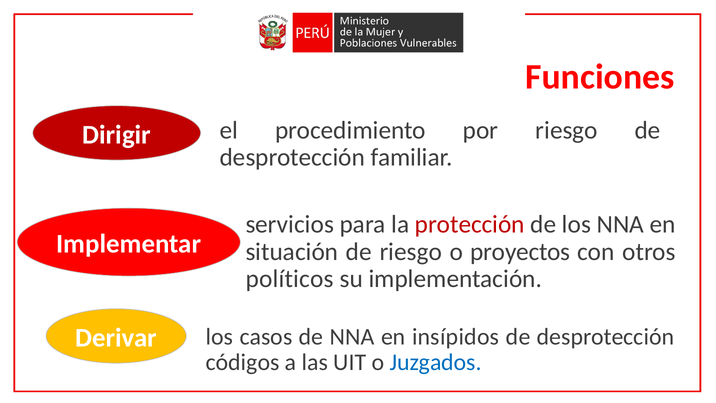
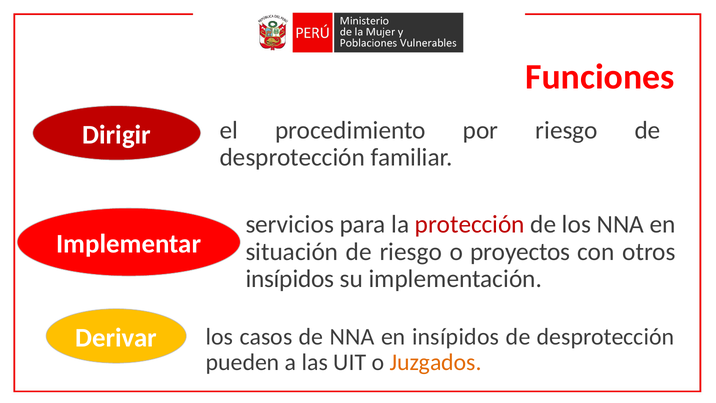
políticos: políticos -> insípidos (290, 279)
códigos: códigos -> pueden (243, 362)
Juzgados colour: blue -> orange (436, 362)
